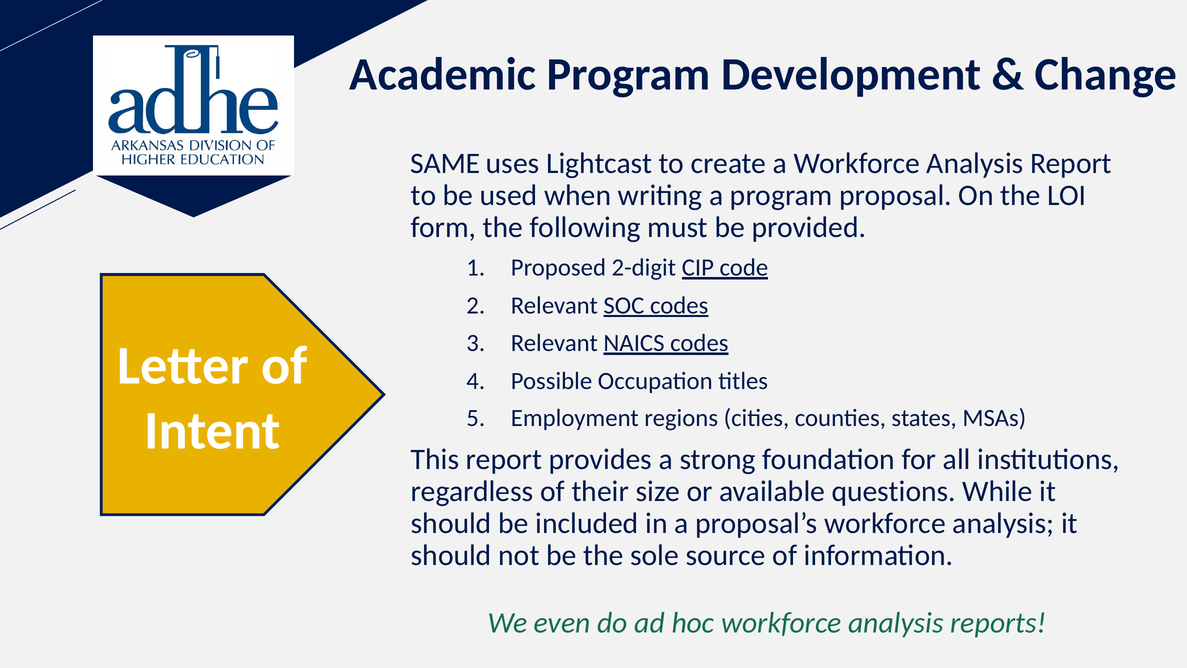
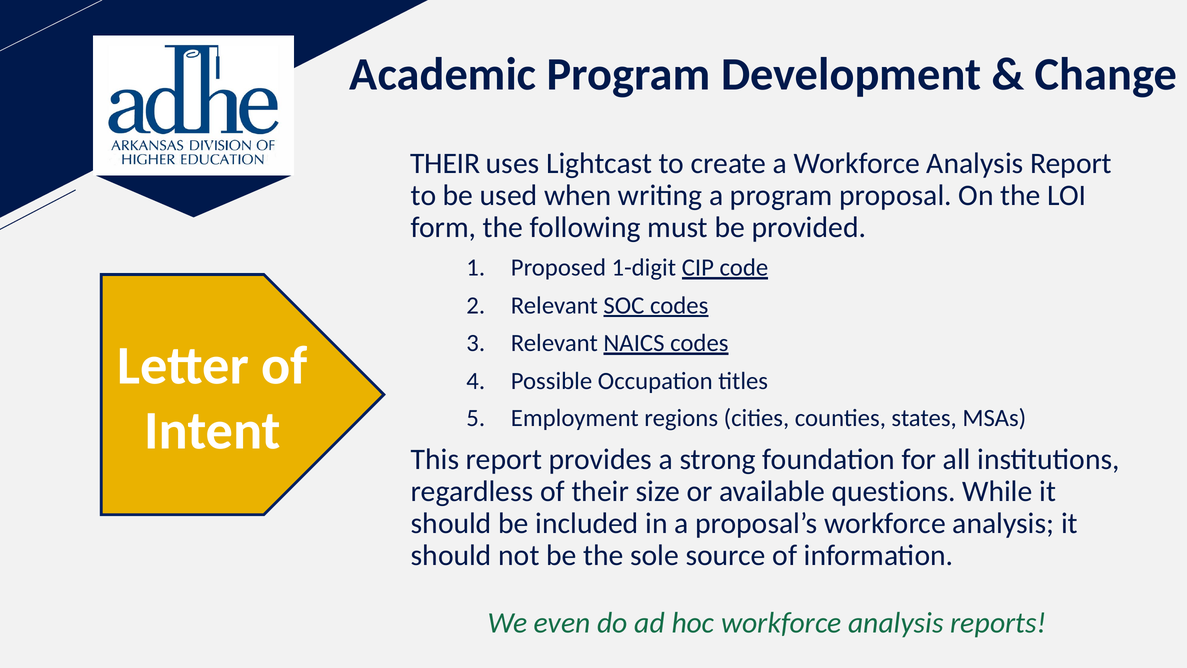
SAME: SAME -> THEIR (445, 163)
2-digit: 2-digit -> 1-digit (644, 268)
